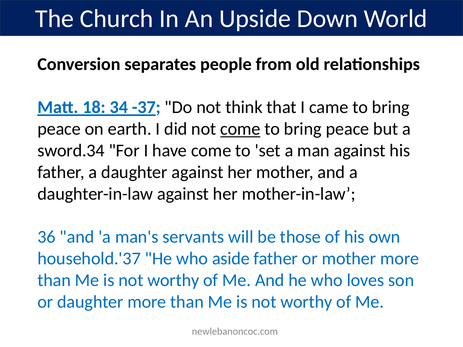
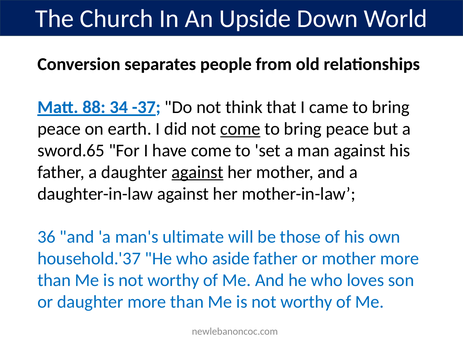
18: 18 -> 88 (94, 107)
sword.34: sword.34 -> sword.65 (71, 151)
against underline: none -> present (197, 172)
servants: servants -> ultimate (193, 237)
